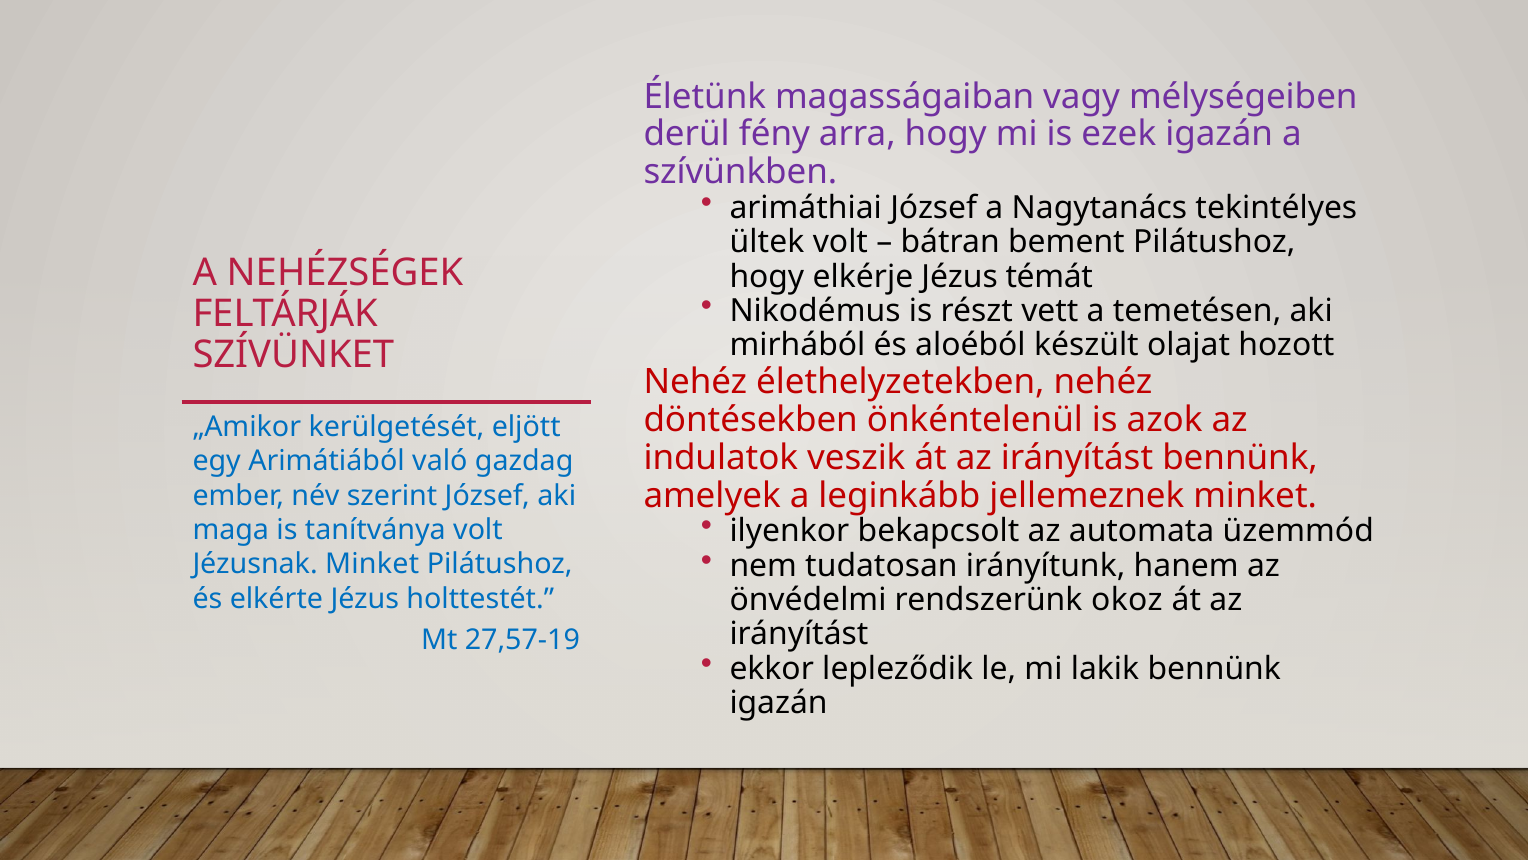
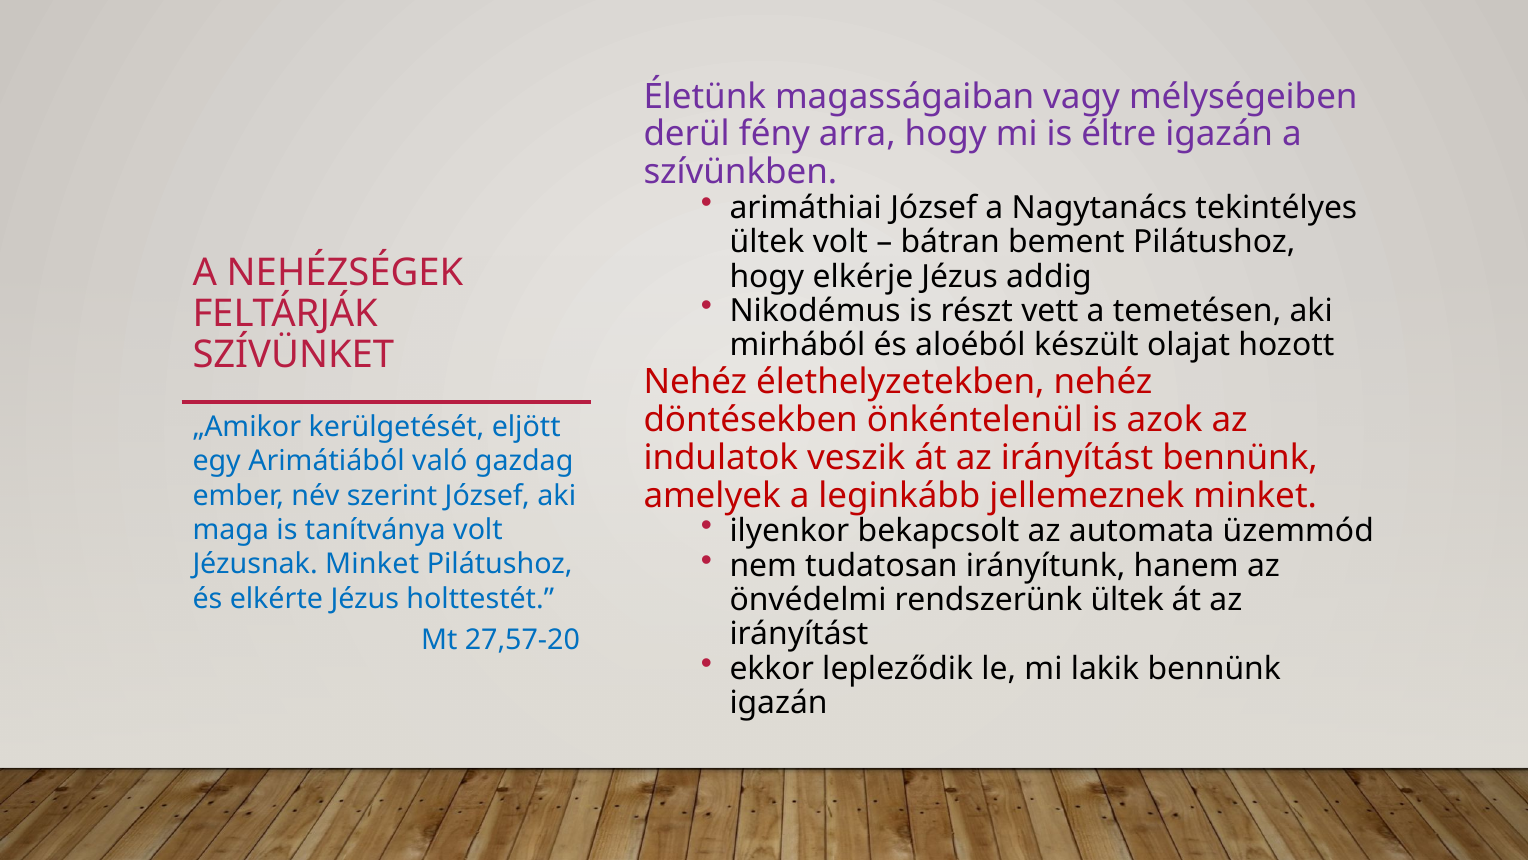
ezek: ezek -> éltre (1119, 134)
témát: témát -> addig (1049, 276)
rendszerünk okoz: okoz -> ültek (1127, 600)
27,57-19: 27,57-19 -> 27,57-20 (522, 640)
